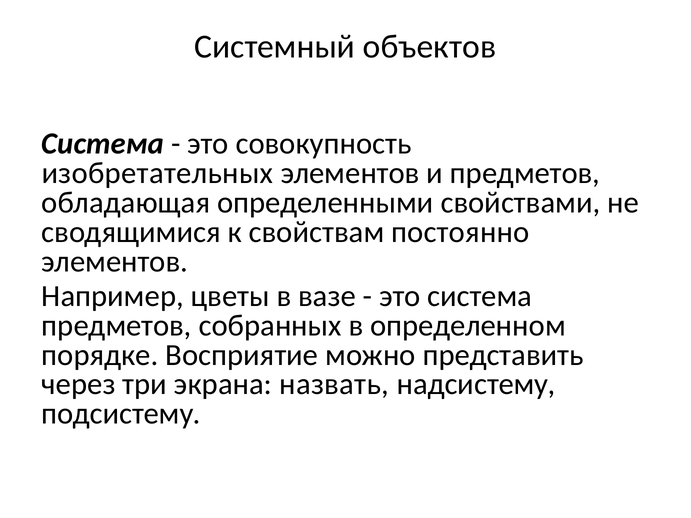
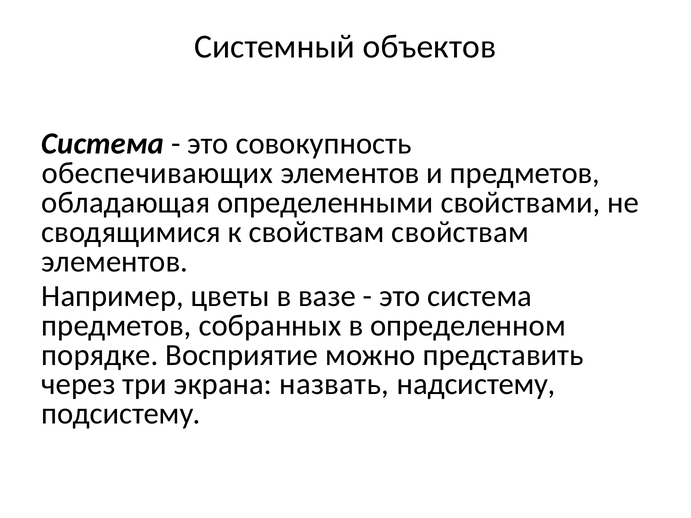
изобретательных: изобретательных -> обеспечивающих (157, 173)
свойствам постоянно: постоянно -> свойствам (460, 232)
